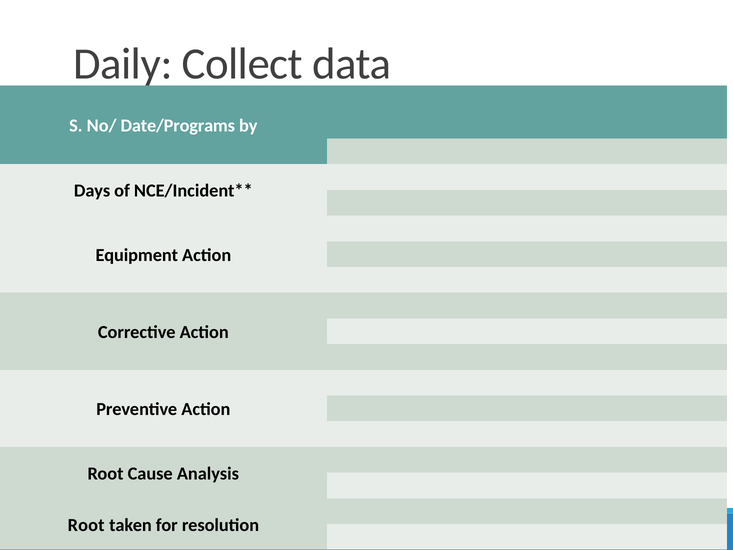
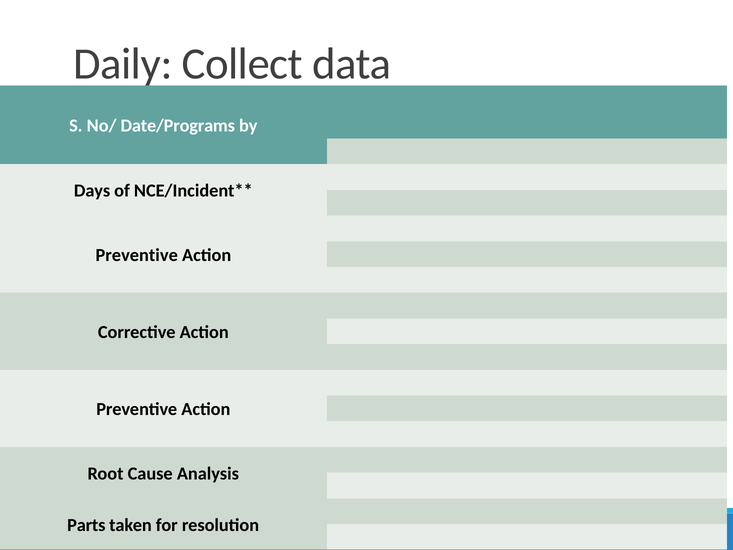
Equipment: Equipment -> Preventive (137, 255)
Root: Root -> Parts (86, 525)
